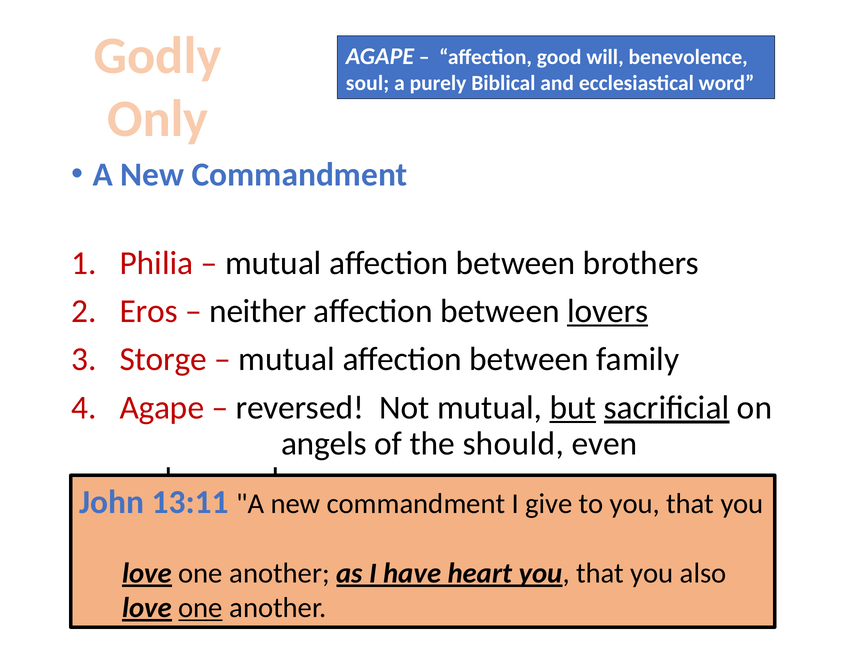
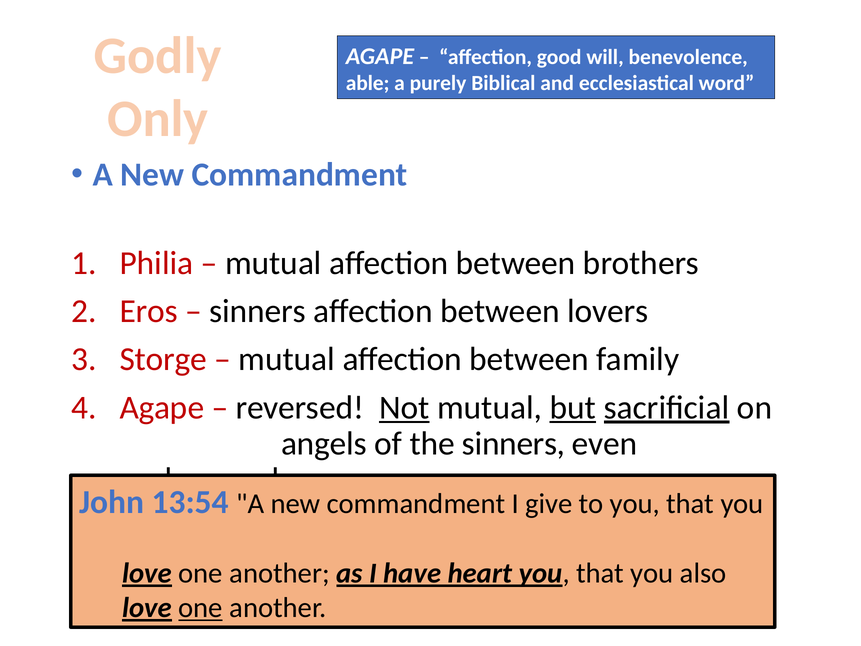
soul: soul -> able (368, 83)
neither: neither -> sinners (258, 311)
lovers underline: present -> none (608, 311)
Not underline: none -> present (404, 407)
the should: should -> sinners (514, 444)
13:11: 13:11 -> 13:54 (190, 502)
